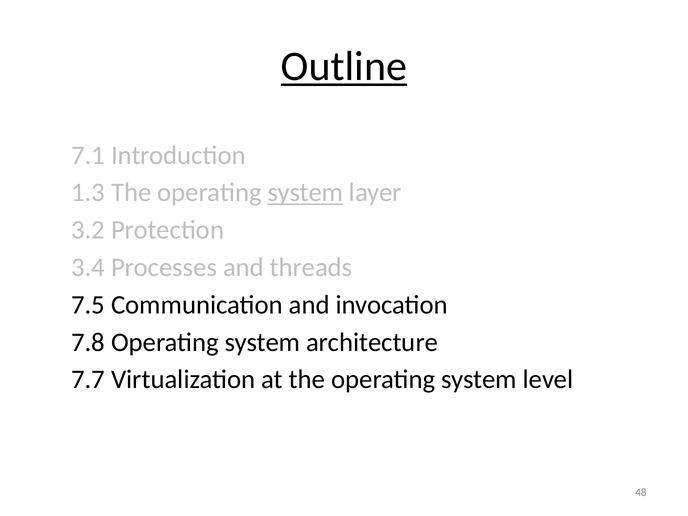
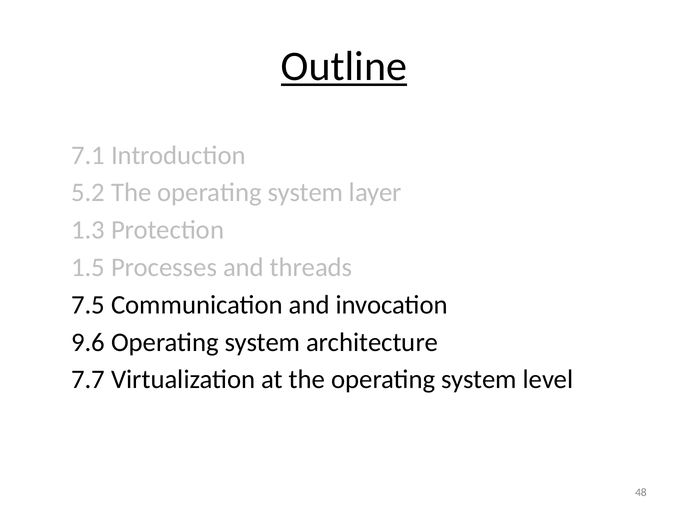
1.3: 1.3 -> 5.2 (88, 193)
system underline: present -> none (305, 193)
3.2: 3.2 -> 1.3 (88, 230)
3.4: 3.4 -> 1.5 (88, 267)
7.8: 7.8 -> 9.6 (88, 342)
